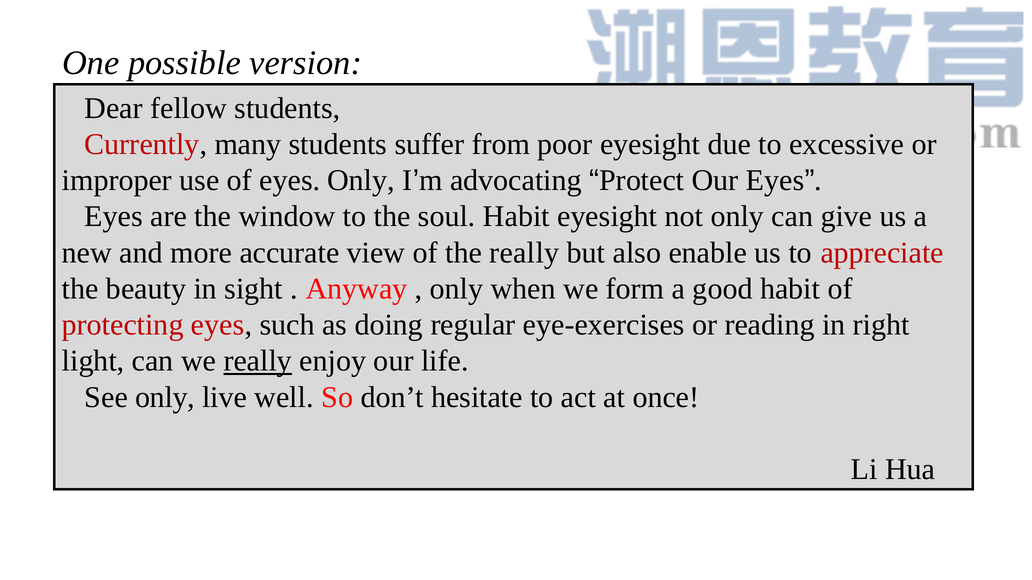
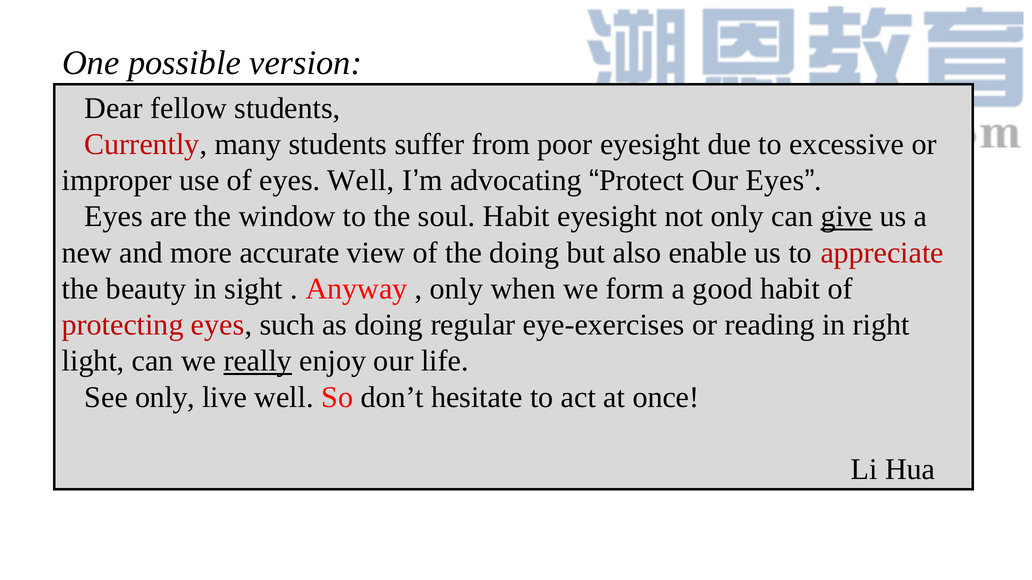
eyes Only: Only -> Well (361, 181)
give underline: none -> present (846, 217)
the really: really -> doing (524, 253)
